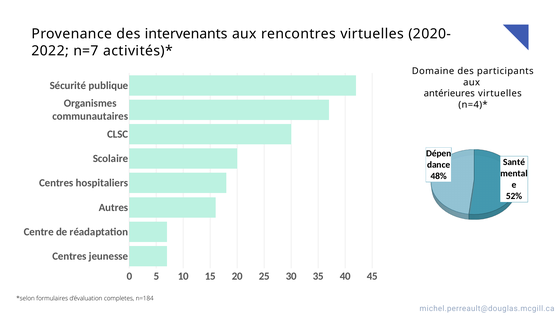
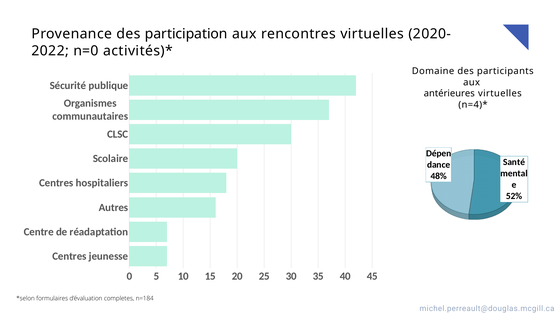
intervenants: intervenants -> participation (186, 34)
n=7: n=7 -> n=0 (86, 51)
